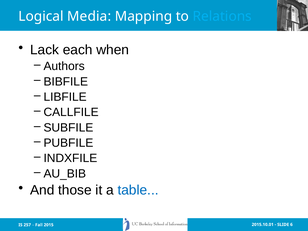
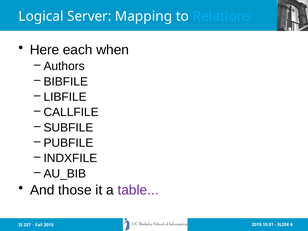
Media: Media -> Server (89, 16)
Lack: Lack -> Here (45, 50)
table colour: blue -> purple (138, 190)
